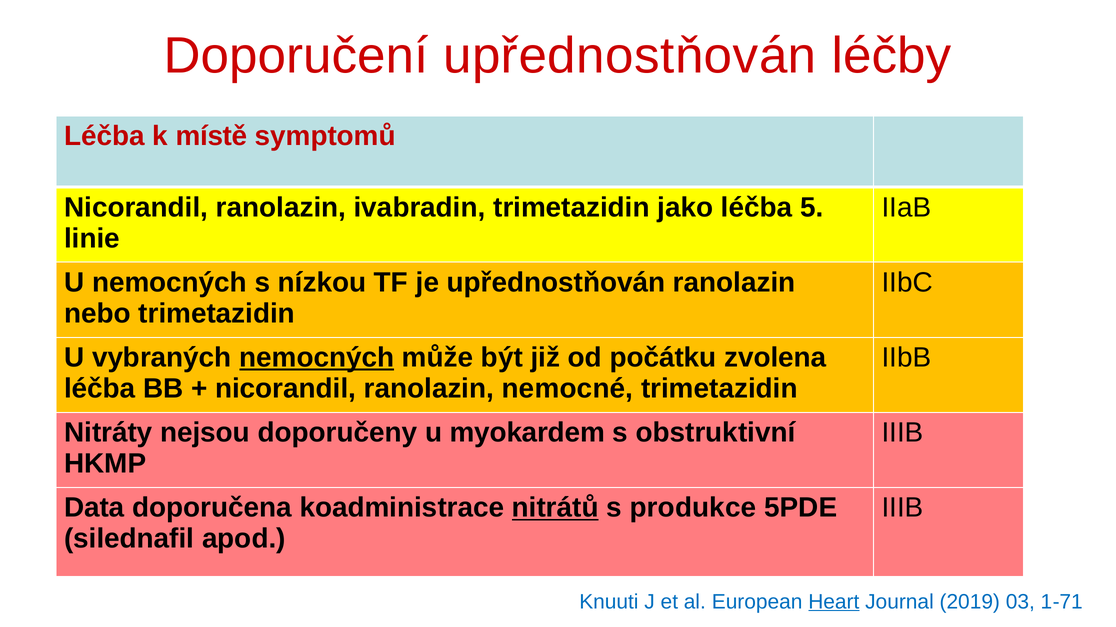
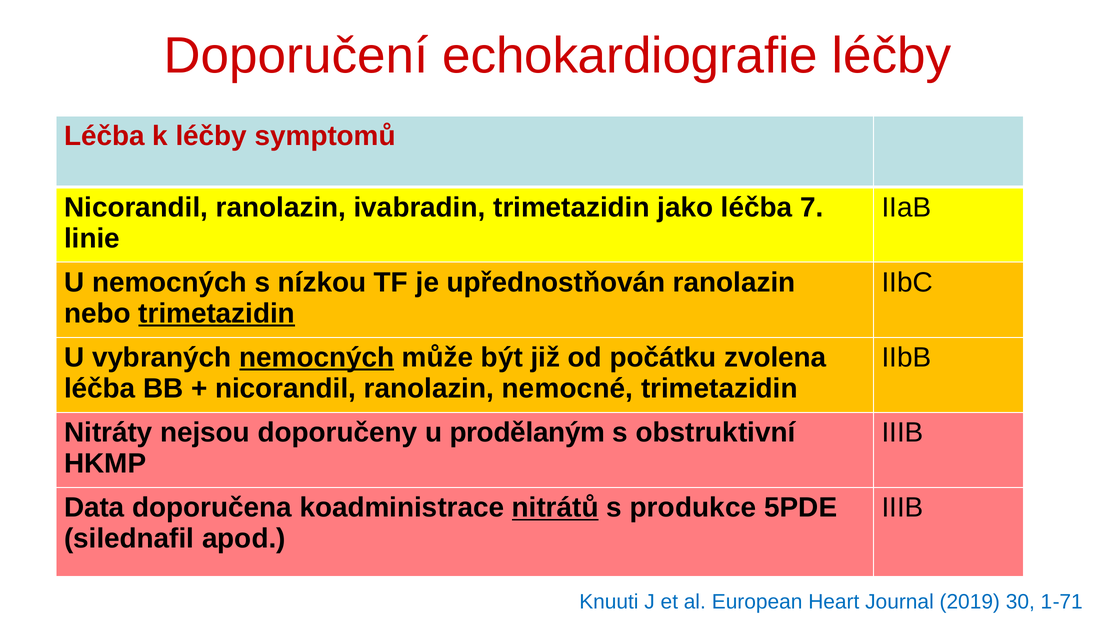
Doporučení upřednostňován: upřednostňován -> echokardiografie (630, 56)
k místě: místě -> léčby (211, 136)
5: 5 -> 7 (812, 208)
trimetazidin underline: none -> present (217, 314)
myokardem: myokardem -> prodělaným (527, 433)
Heart underline: present -> none (834, 602)
03: 03 -> 30 (1020, 602)
